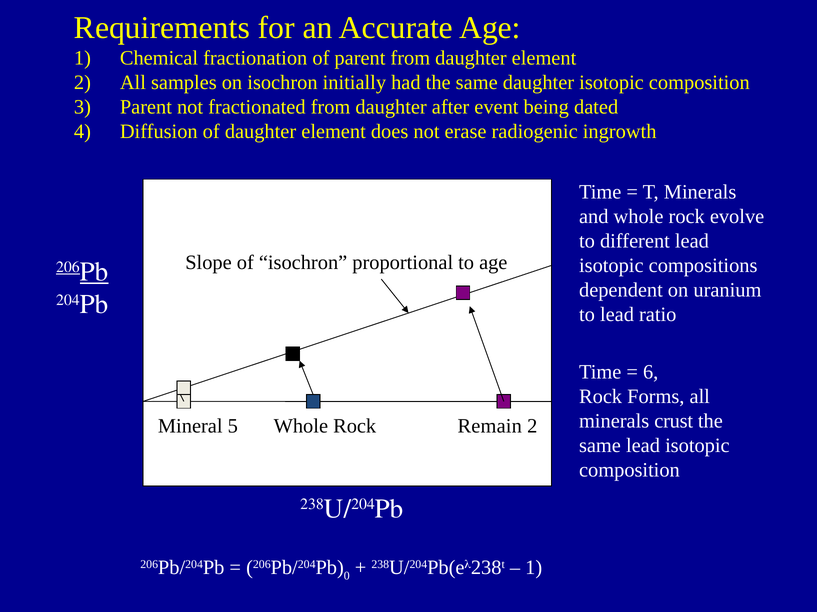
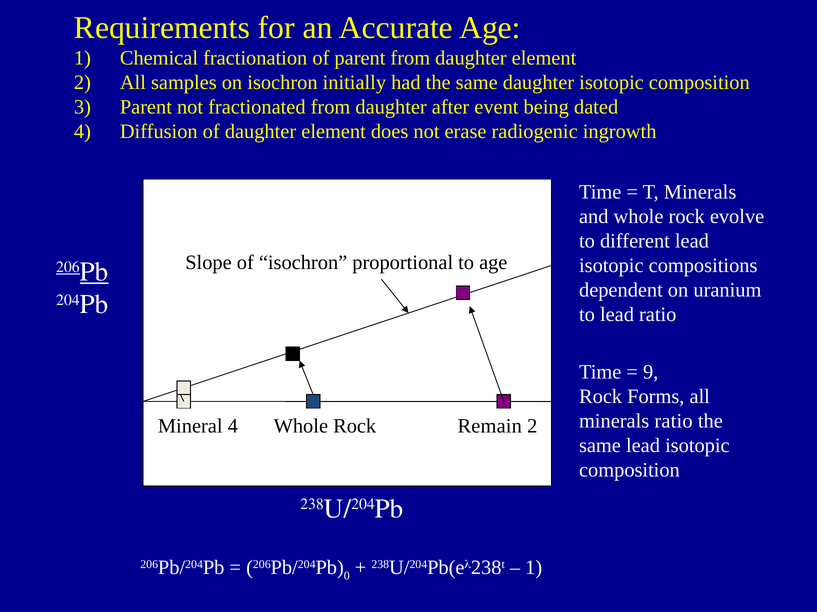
6: 6 -> 9 (651, 372)
minerals crust: crust -> ratio (674, 421)
Mineral 5: 5 -> 4 (233, 426)
